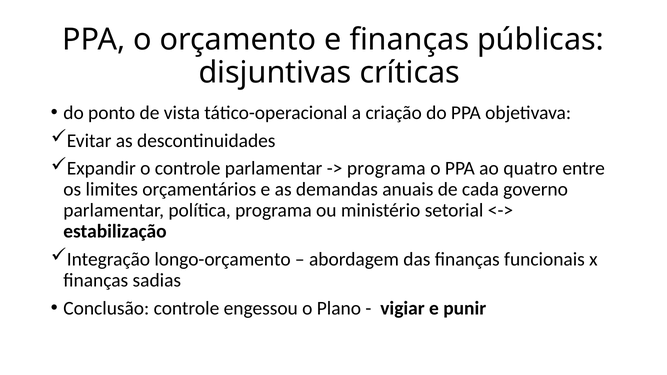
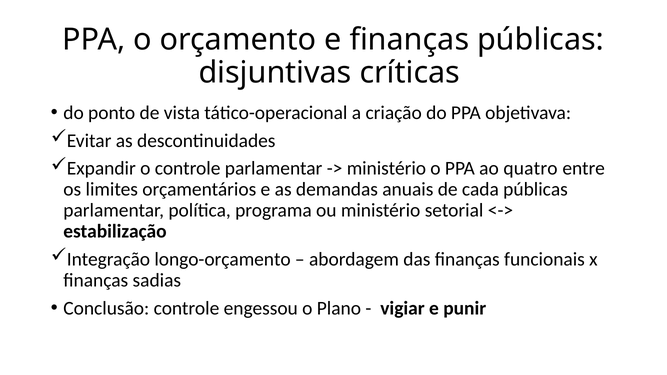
programa: programa -> ministério (386, 169)
cada governo: governo -> públicas (536, 190)
